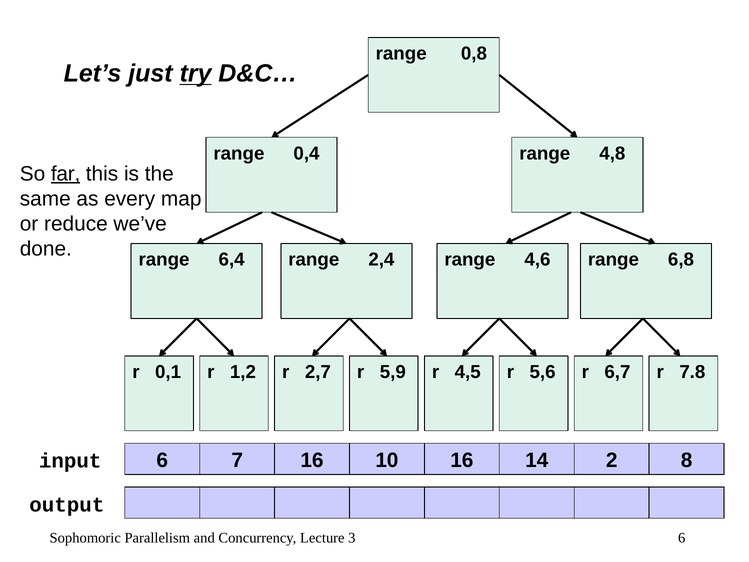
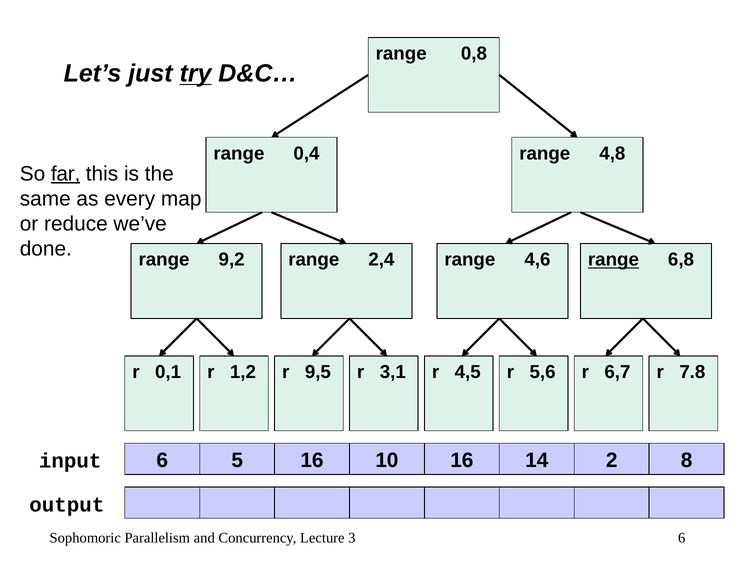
6,4: 6,4 -> 9,2 (232, 260)
range underline: none -> present (613, 260)
2,7: 2,7 -> 9,5 (318, 372)
5,9: 5,9 -> 3,1 (393, 372)
7: 7 -> 5 (237, 460)
